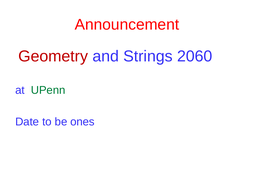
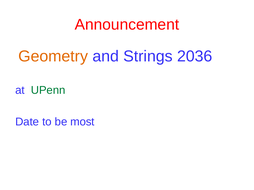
Geometry colour: red -> orange (53, 56)
2060: 2060 -> 2036 (195, 56)
ones: ones -> most (82, 122)
